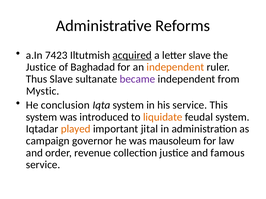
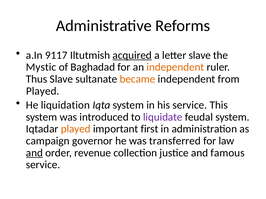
7423: 7423 -> 9117 (56, 55)
Justice: Justice -> Mystic (41, 67)
became colour: purple -> orange (137, 79)
Mystic: Mystic -> Played (43, 91)
conclusion: conclusion -> liquidation (65, 105)
liquidate colour: orange -> purple (163, 117)
jital: jital -> first (149, 129)
mausoleum: mausoleum -> transferred (175, 141)
and underline: none -> present (34, 153)
